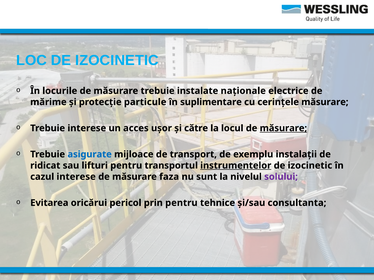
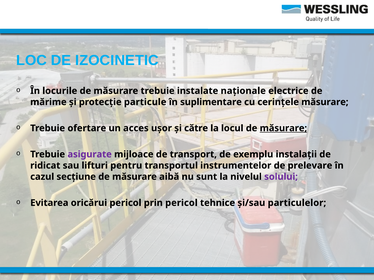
Trebuie interese: interese -> ofertare (87, 128)
asigurate colour: blue -> purple (90, 155)
instrumentelor underline: present -> none (236, 166)
izocinetic: izocinetic -> prelevare (310, 166)
cazul interese: interese -> secţiune (76, 177)
faza: faza -> aibă (169, 177)
prin pentru: pentru -> pericol (181, 203)
consultanta: consultanta -> particulelor (297, 203)
